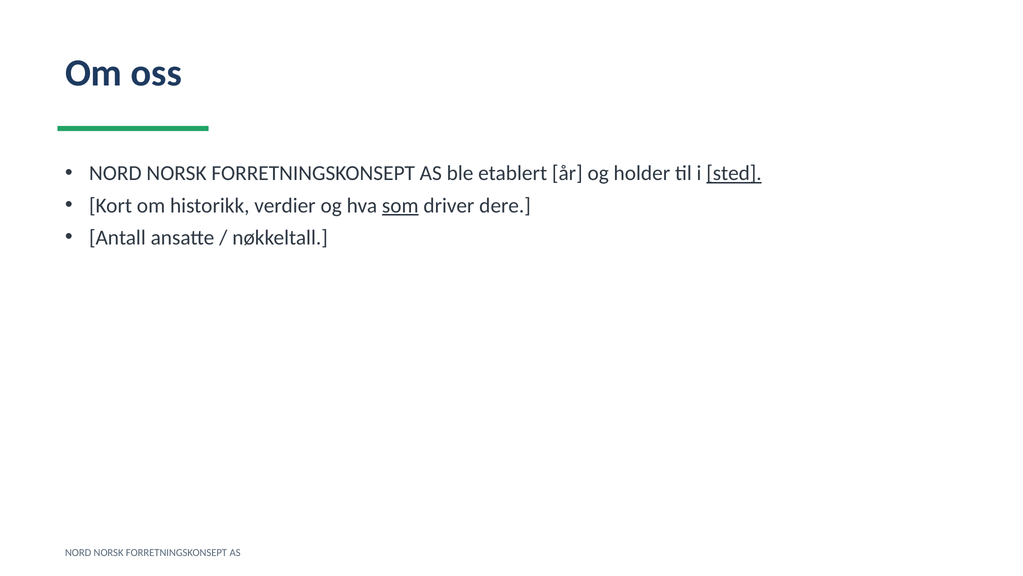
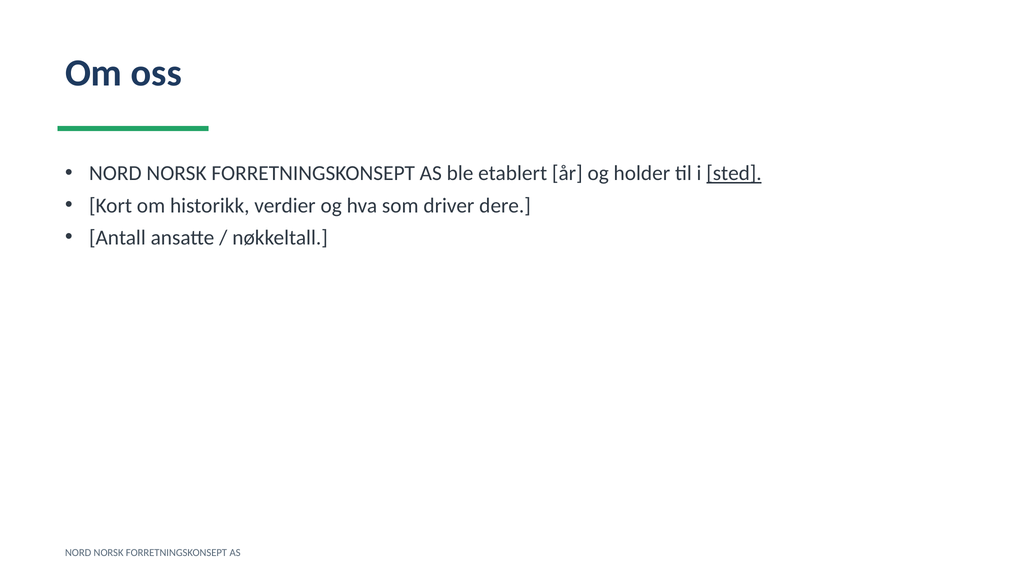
som underline: present -> none (400, 205)
